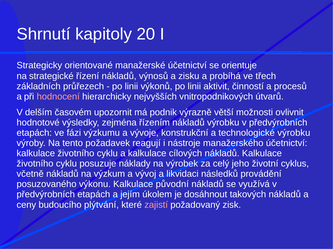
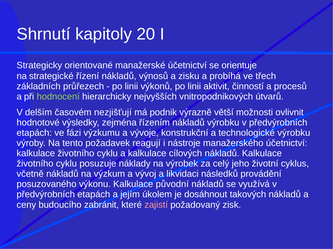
hodnocení colour: pink -> light green (58, 97)
upozornit: upozornit -> nezjišťují (113, 113)
plýtvání: plýtvání -> zabránit (102, 205)
